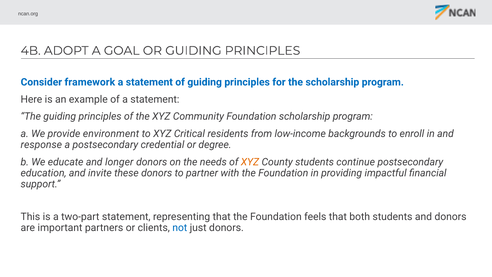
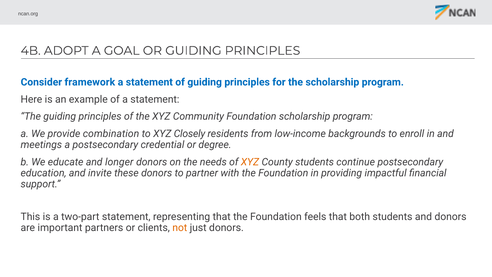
environment: environment -> combination (111, 134)
Critical: Critical -> Closely (190, 134)
response: response -> meetings (41, 145)
not colour: blue -> orange (180, 228)
